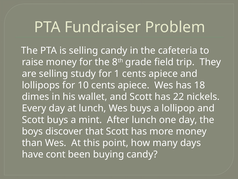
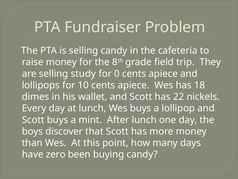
1: 1 -> 0 (117, 73)
cont: cont -> zero (56, 154)
